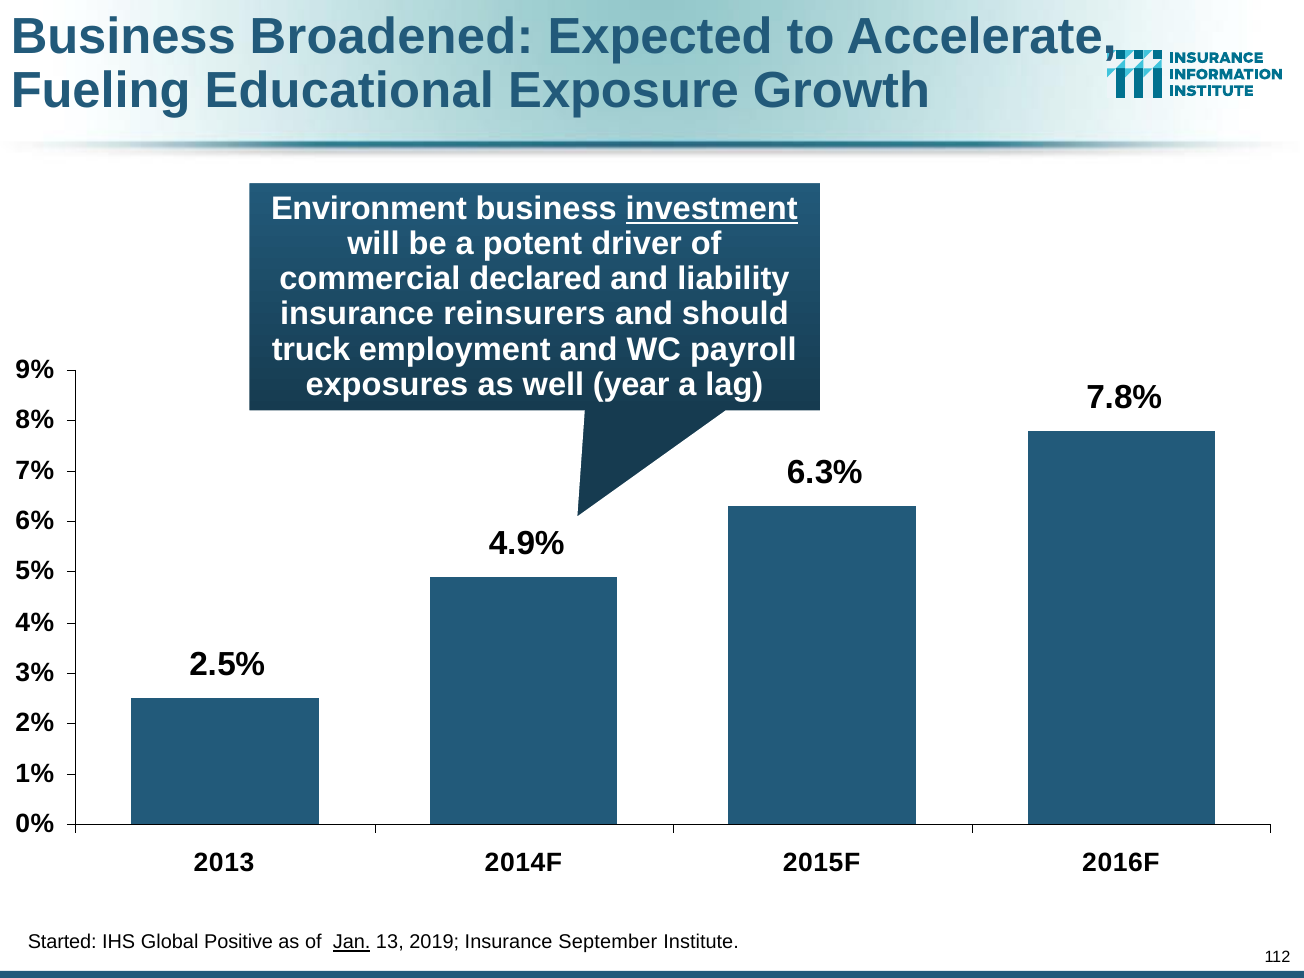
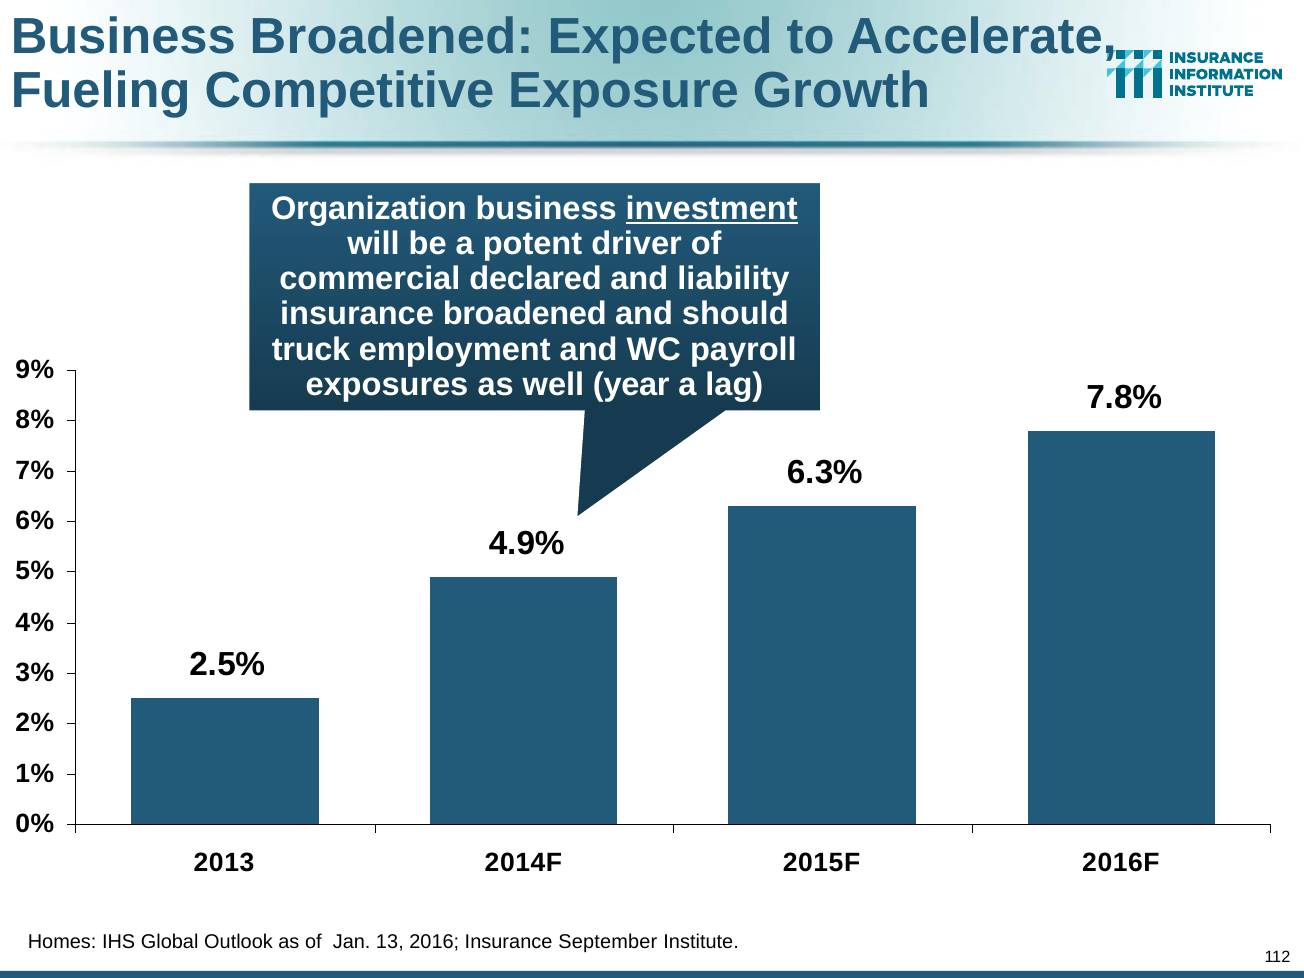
Educational: Educational -> Competitive (349, 91)
Environment: Environment -> Organization (369, 209)
insurance reinsurers: reinsurers -> broadened (525, 314)
Started: Started -> Homes (62, 942)
Positive: Positive -> Outlook (239, 942)
Jan underline: present -> none (352, 942)
2019: 2019 -> 2016 (434, 942)
